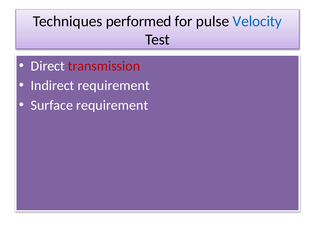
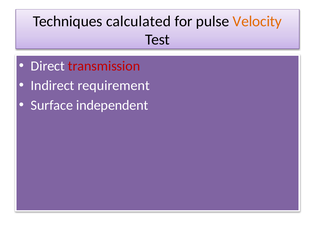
performed: performed -> calculated (139, 21)
Velocity colour: blue -> orange (257, 21)
Surface requirement: requirement -> independent (112, 105)
